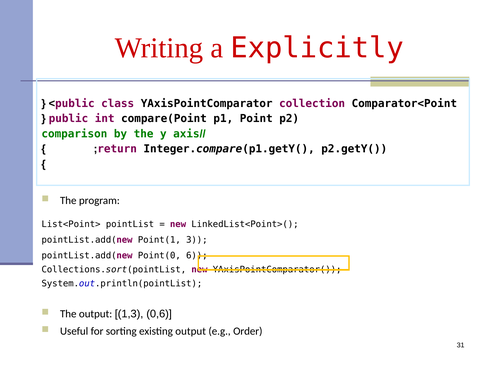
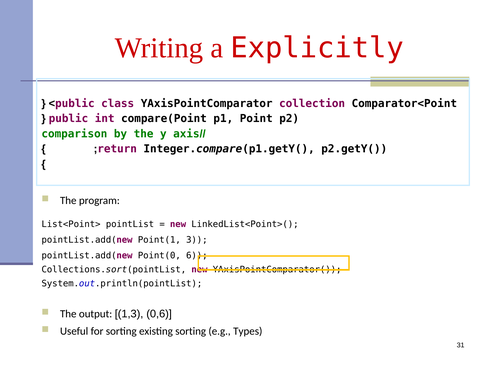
existing output: output -> sorting (191, 331)
Order: Order -> Types (248, 331)
